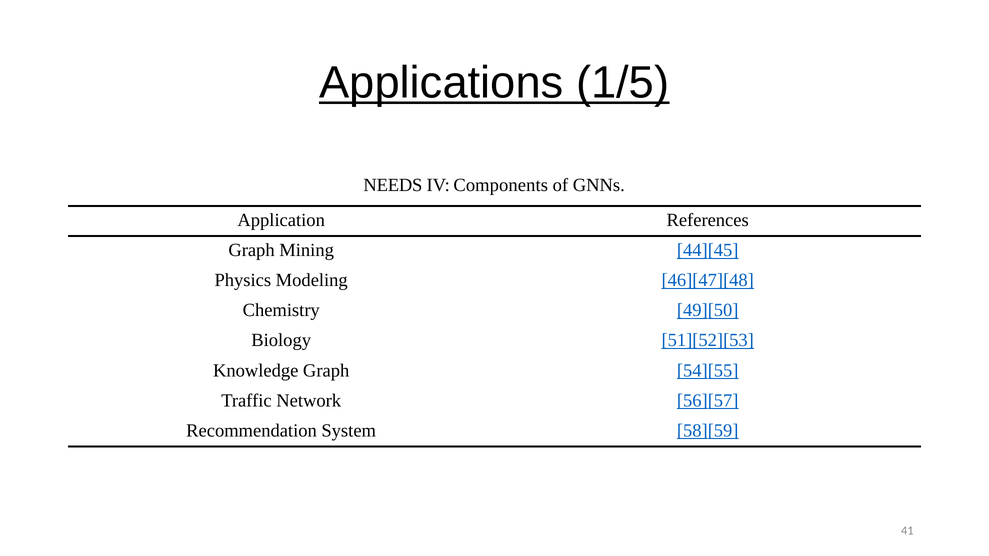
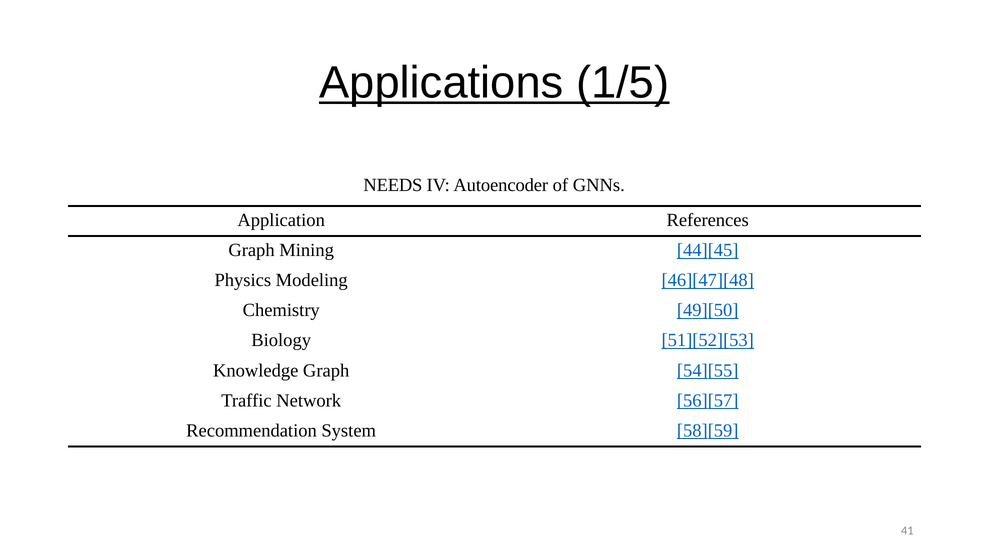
Components: Components -> Autoencoder (501, 185)
